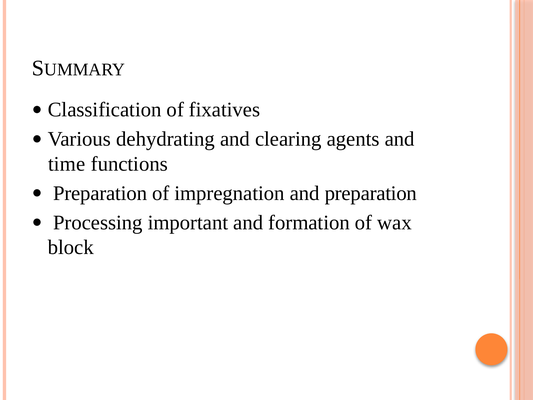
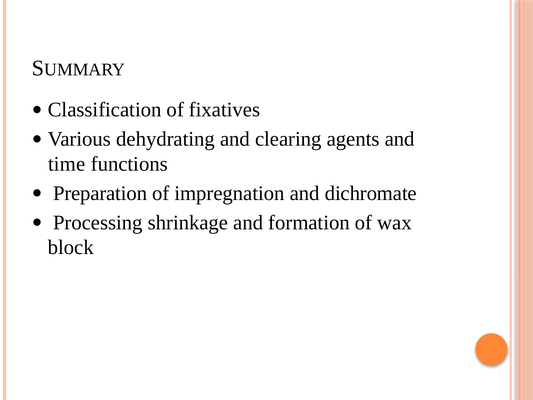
and preparation: preparation -> dichromate (371, 193)
important: important -> shrinkage (188, 222)
